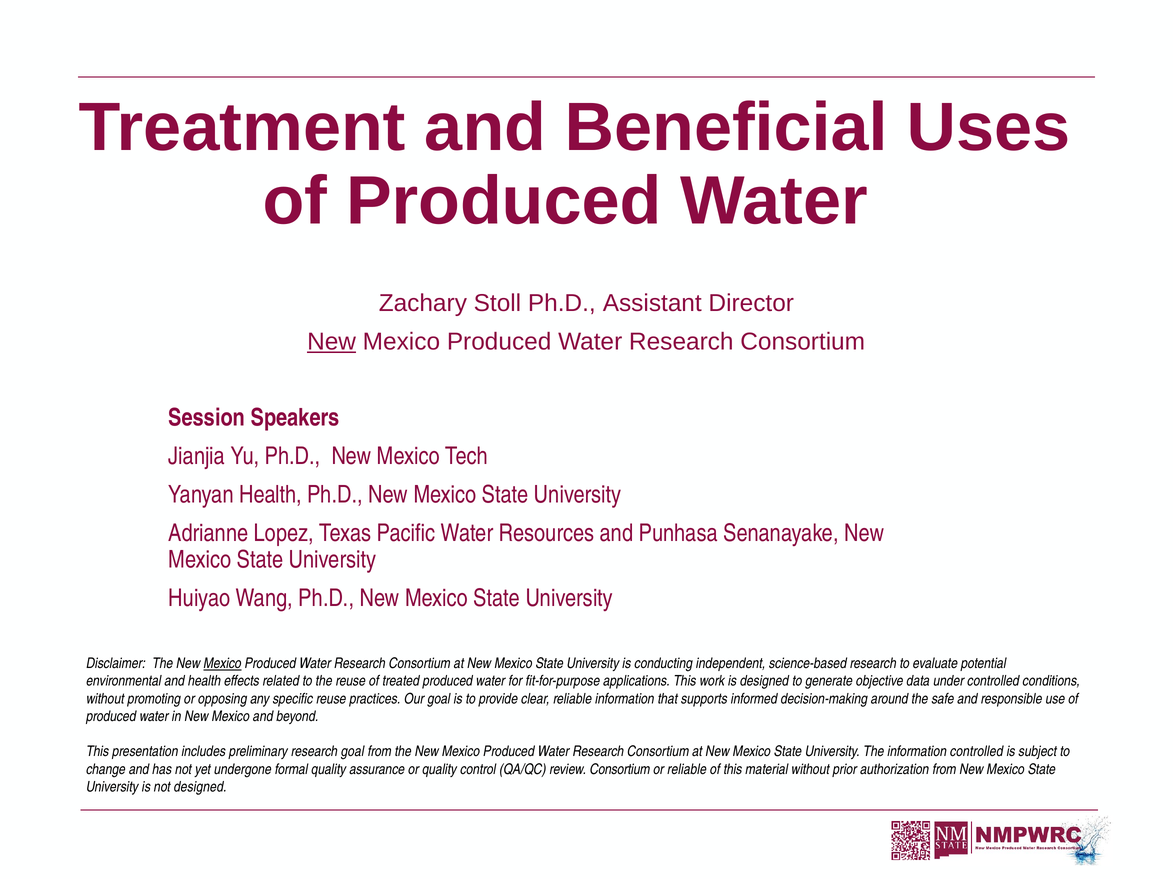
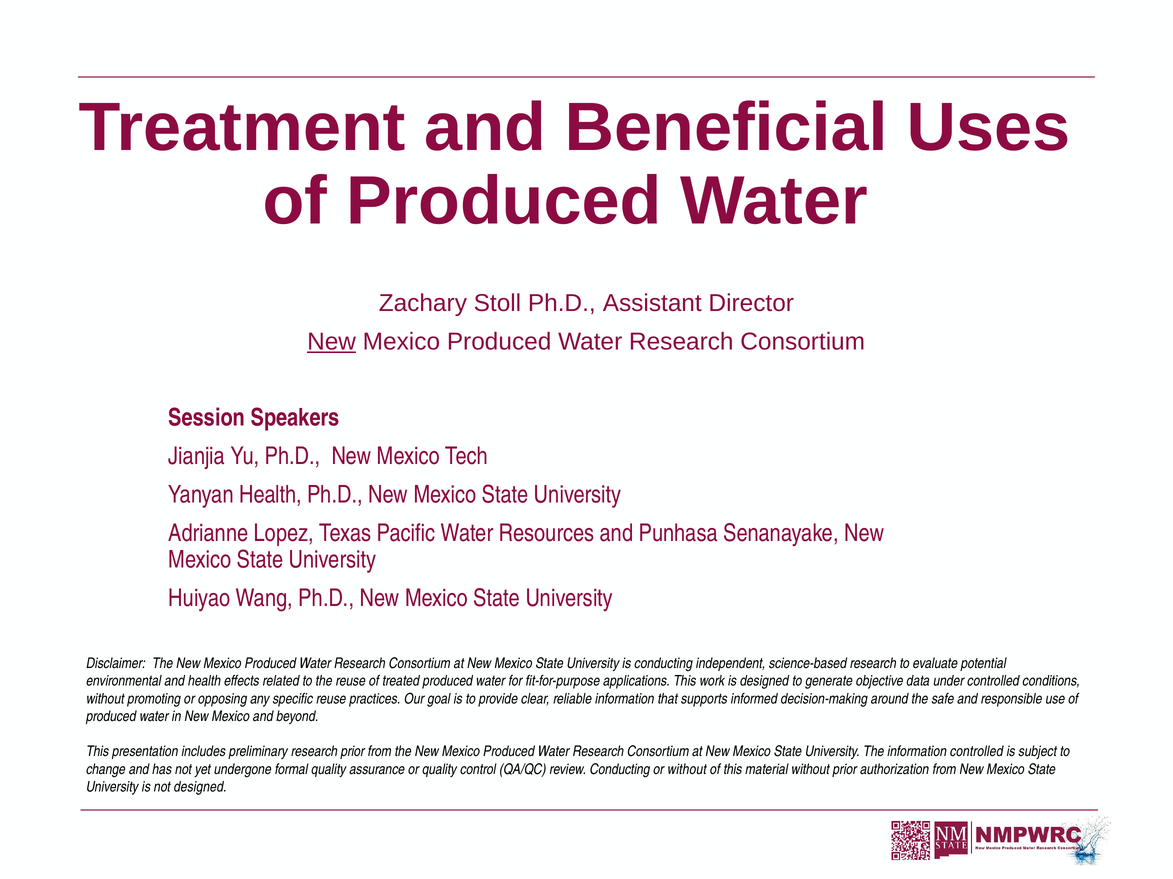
Mexico underline: present -> none (223, 664)
research goal: goal -> prior (353, 752)
review Consortium: Consortium -> Conducting (620, 770)
or reliable: reliable -> without (687, 770)
